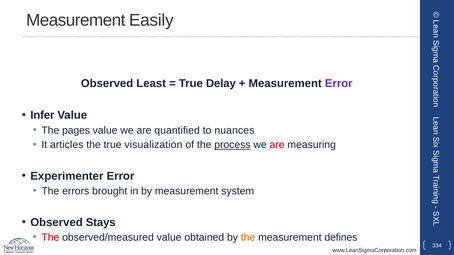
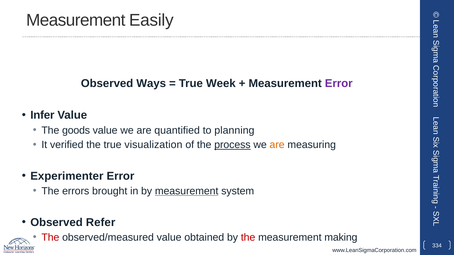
Least: Least -> Ways (151, 84)
Delay: Delay -> Week (221, 84)
pages: pages -> goods (76, 130)
nuances: nuances -> planning (234, 130)
articles: articles -> verified (67, 145)
are colour: red -> orange (277, 145)
measurement underline: none -> present (187, 191)
Stays: Stays -> Refer (101, 223)
the colour: orange -> red (248, 238)
defines: defines -> making (341, 238)
